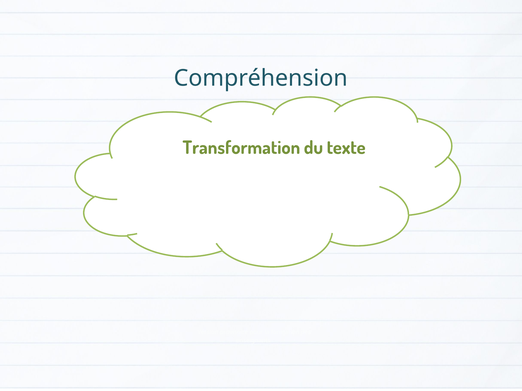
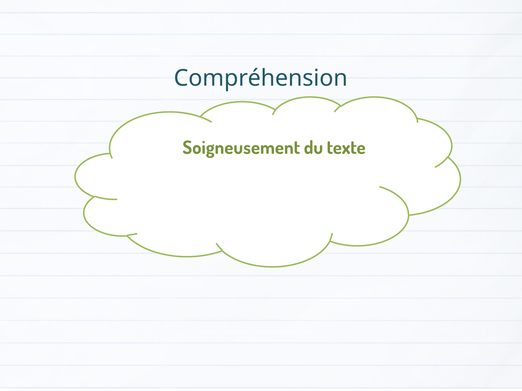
Transformation: Transformation -> Soigneusement (241, 148)
